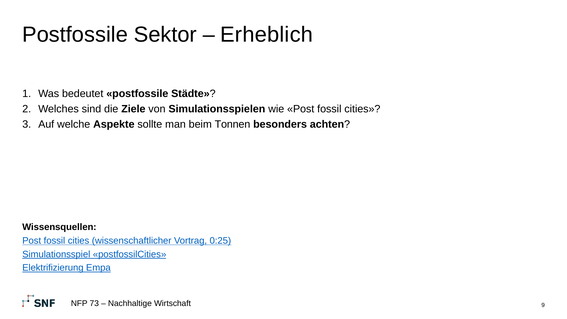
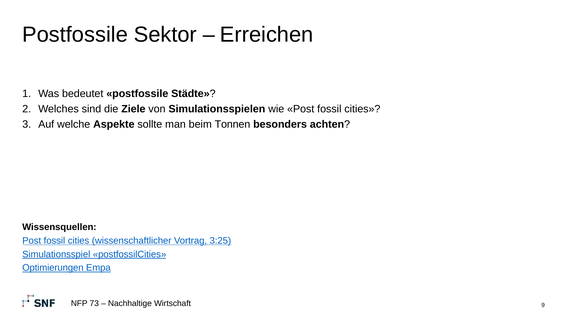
Erheblich: Erheblich -> Erreichen (267, 35)
0:25: 0:25 -> 3:25 (220, 241)
Elektrifizierung: Elektrifizierung -> Optimierungen (53, 268)
